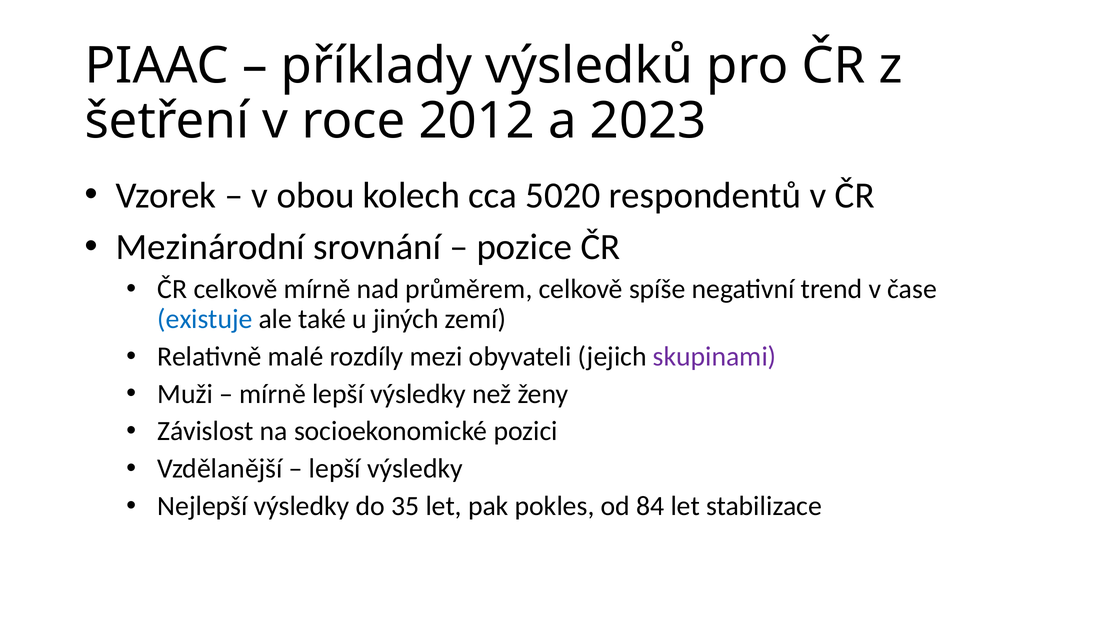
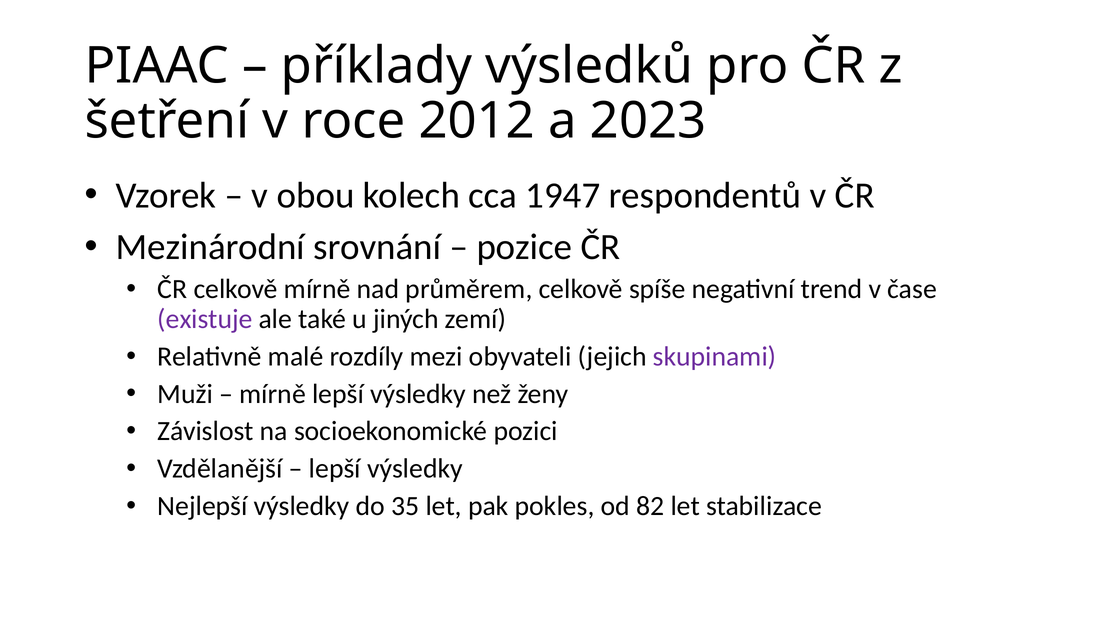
5020: 5020 -> 1947 (563, 195)
existuje colour: blue -> purple (205, 319)
84: 84 -> 82 (650, 506)
